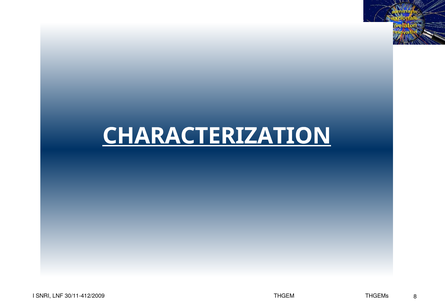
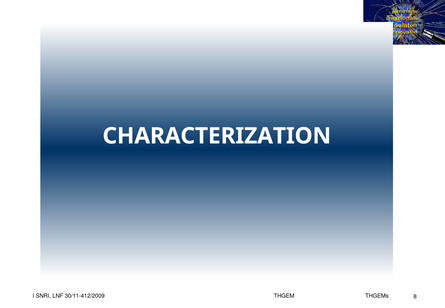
CHARACTERIZATION underline: present -> none (217, 136)
